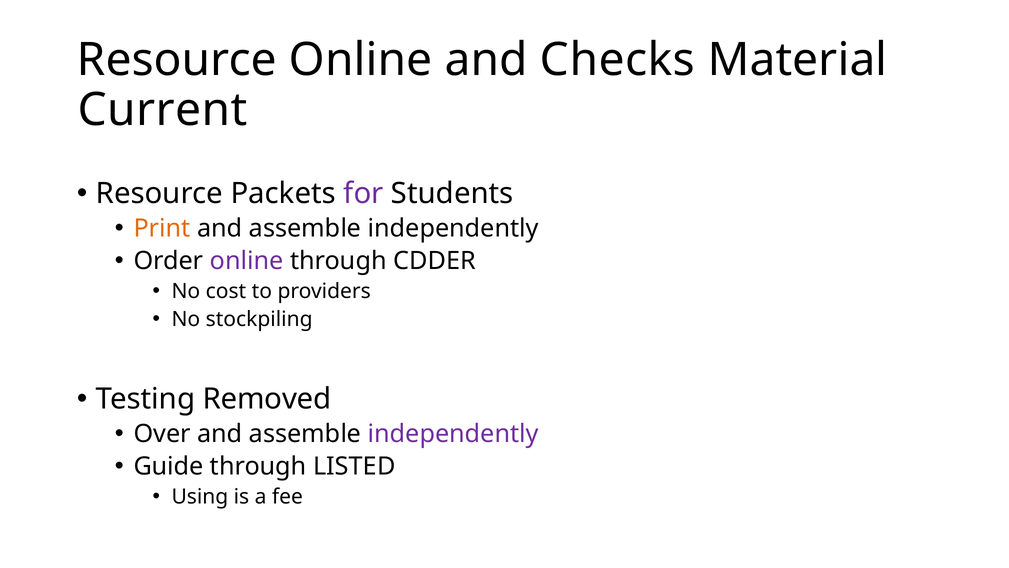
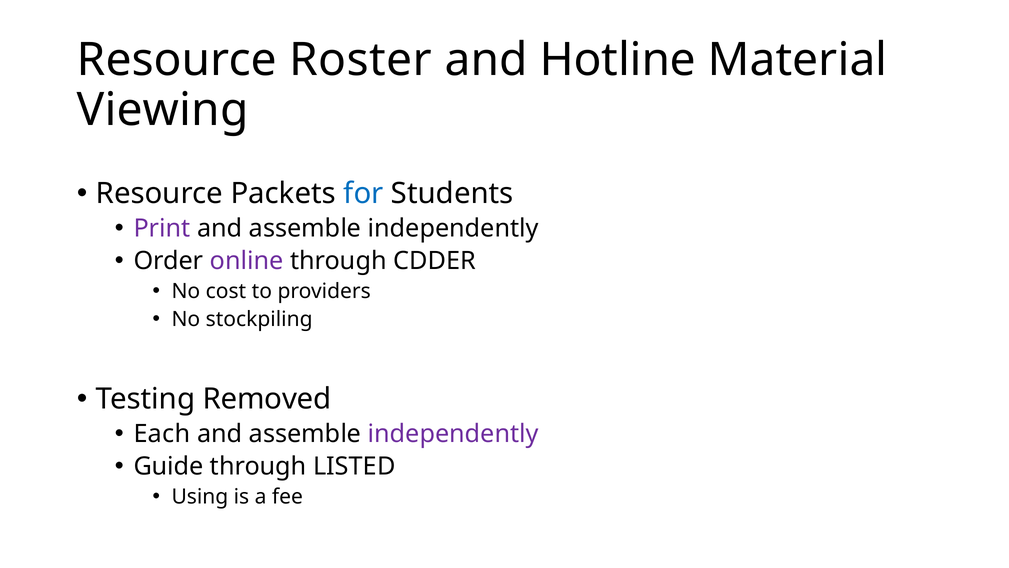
Resource Online: Online -> Roster (361, 60)
Checks: Checks -> Hotline (618, 60)
Current: Current -> Viewing (163, 110)
for colour: purple -> blue (363, 194)
Print colour: orange -> purple (162, 228)
Over: Over -> Each (162, 434)
